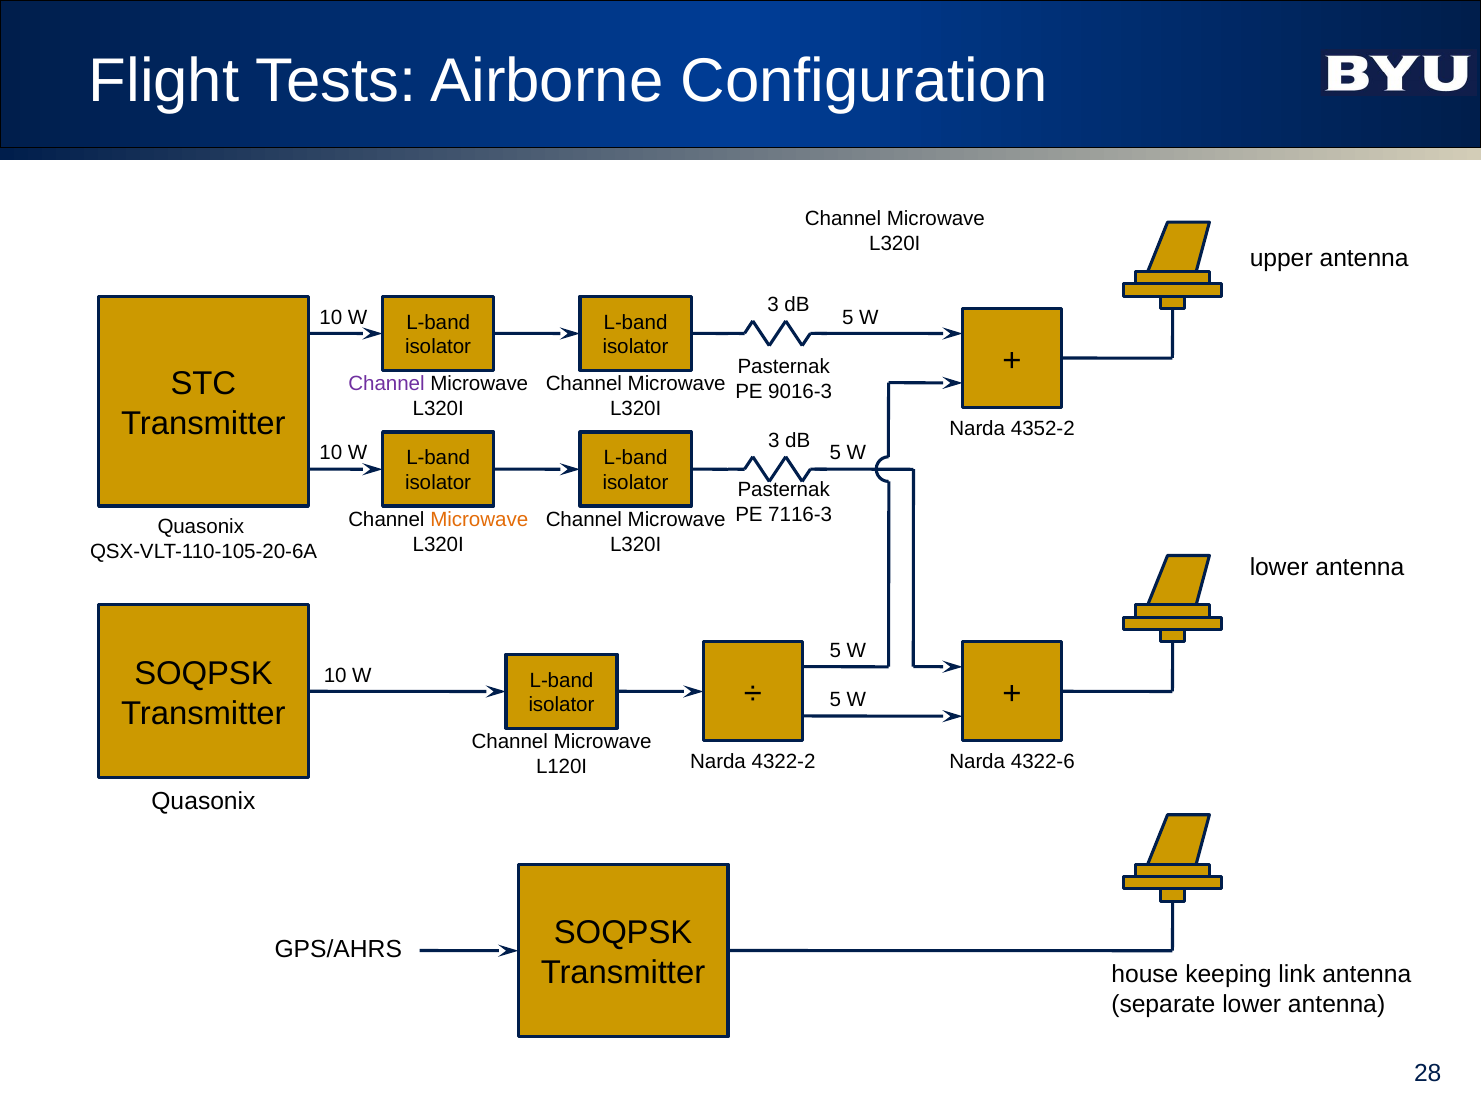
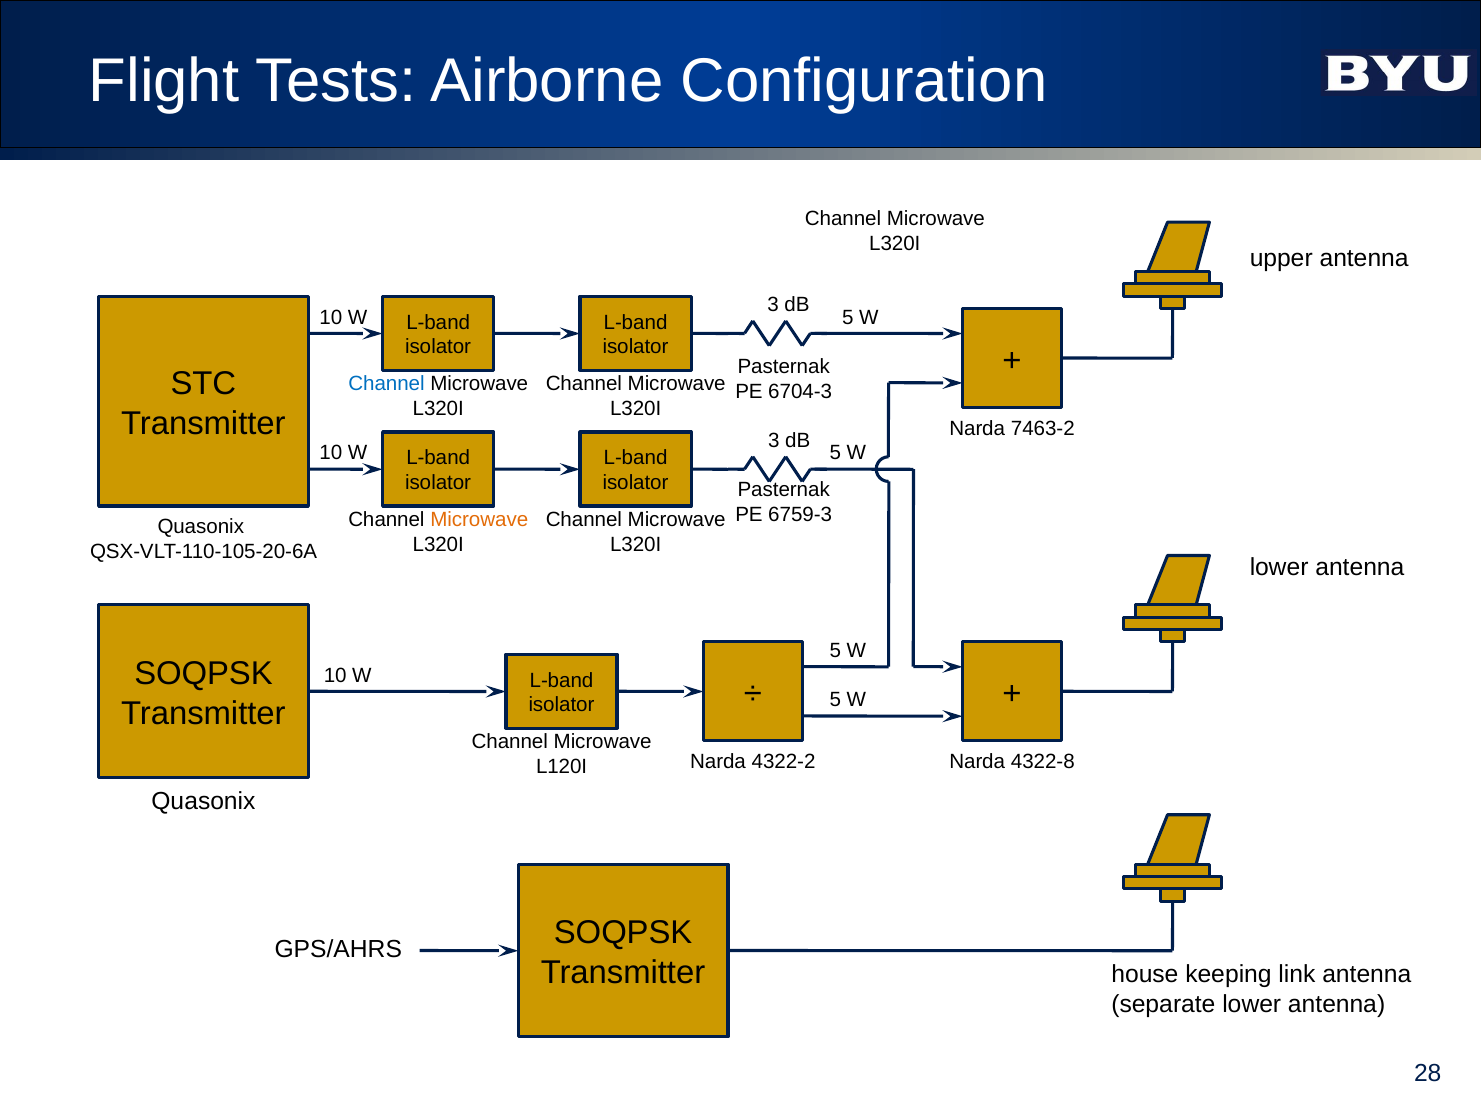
Channel colour: purple -> blue (386, 384)
9016-3: 9016-3 -> 6704-3 (800, 391)
4352-2: 4352-2 -> 7463-2 (1043, 428)
7116-3: 7116-3 -> 6759-3 (800, 515)
4322-6: 4322-6 -> 4322-8 (1043, 762)
